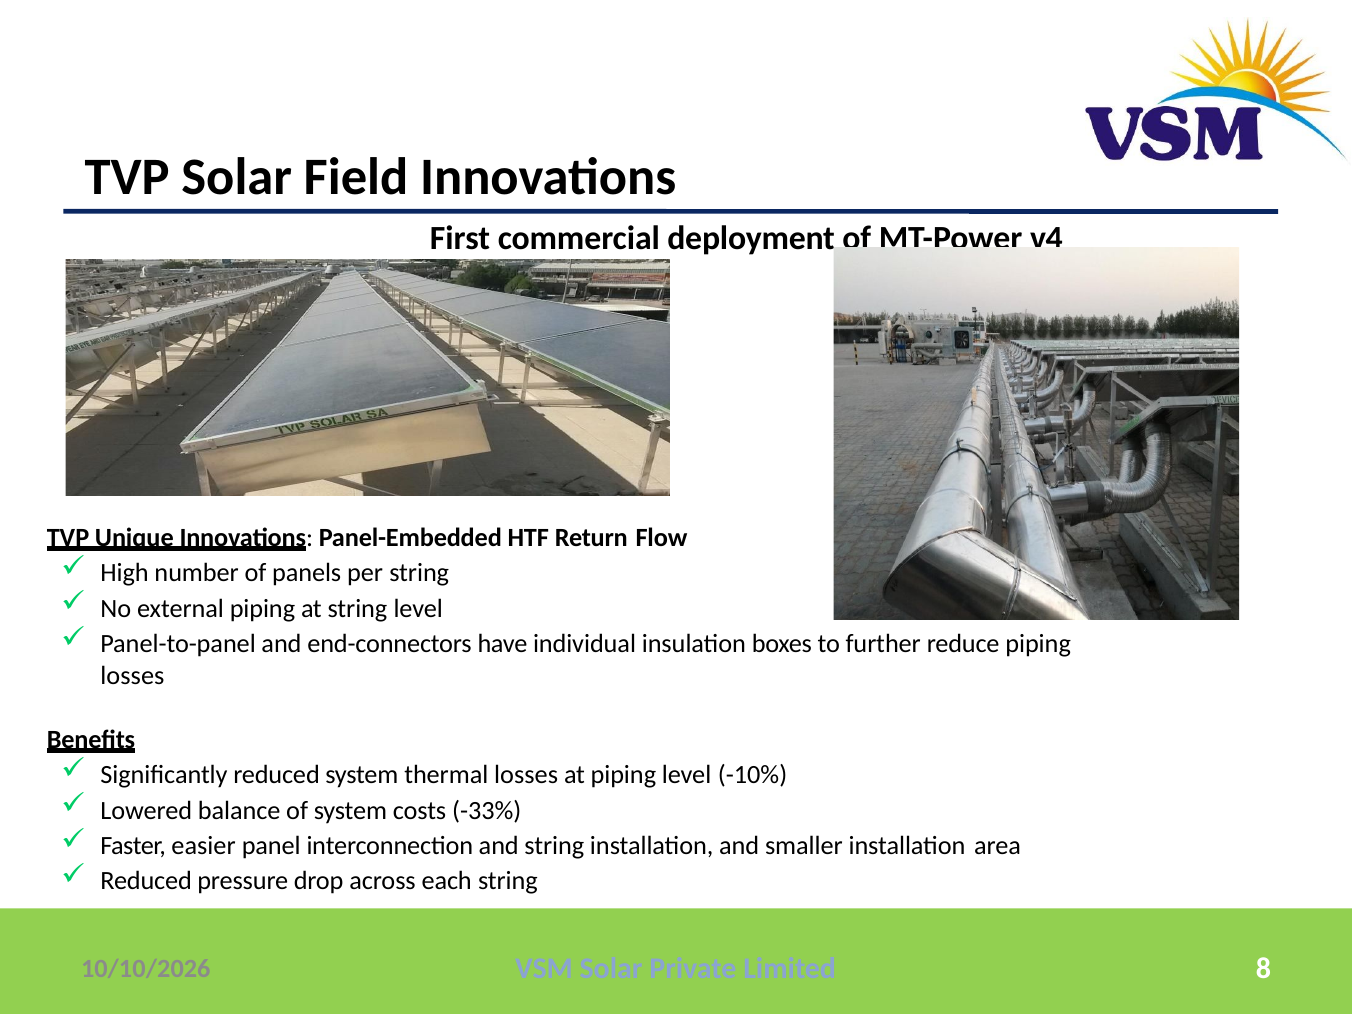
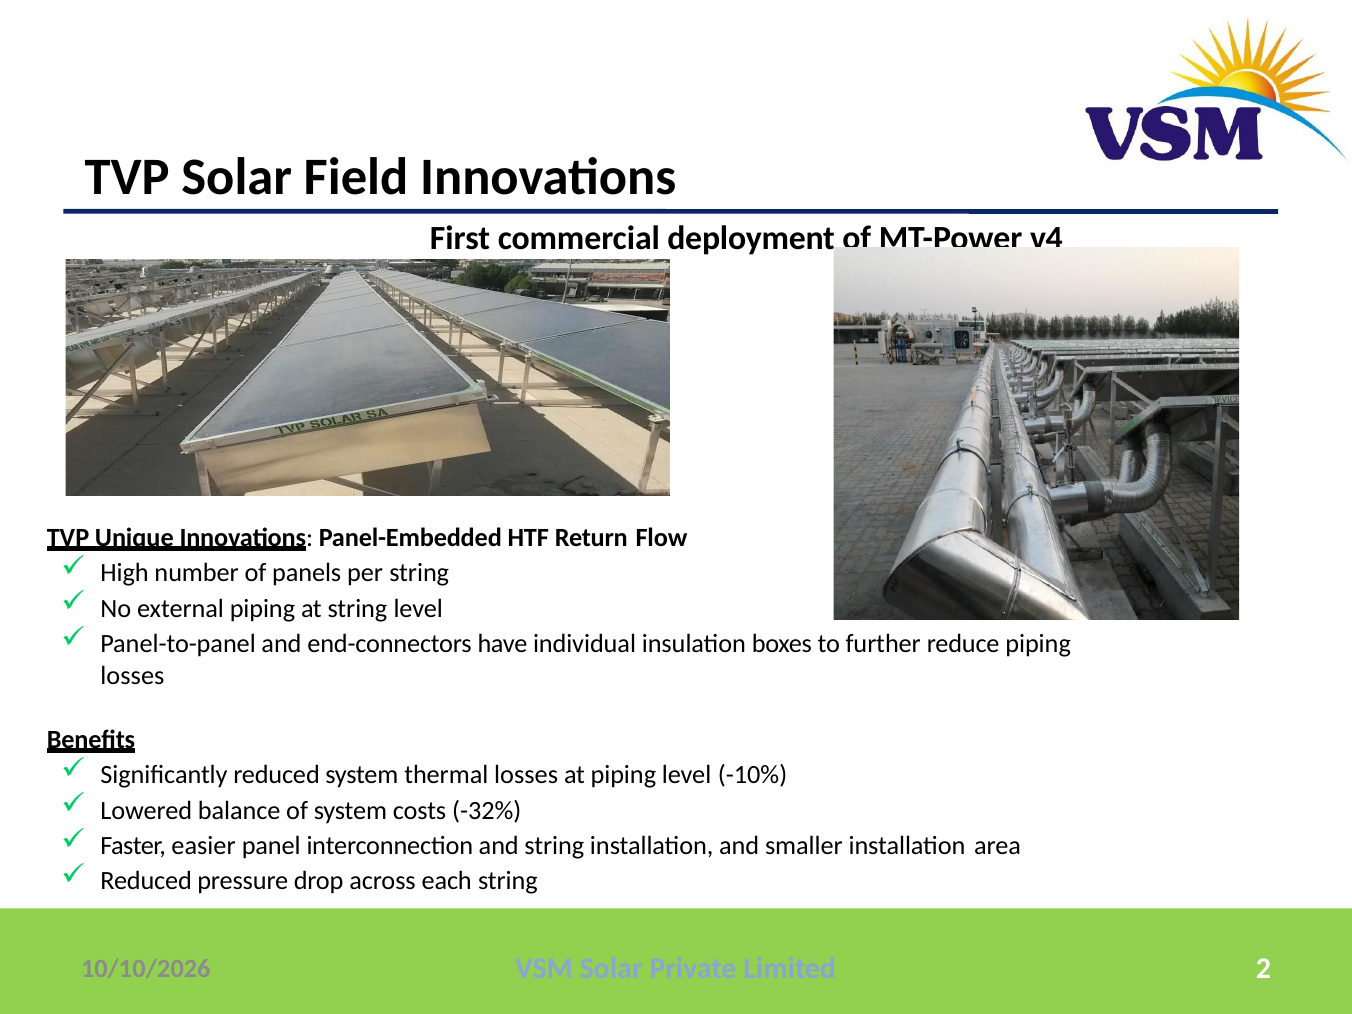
-33%: -33% -> -32% (487, 810)
8: 8 -> 2 (1263, 969)
